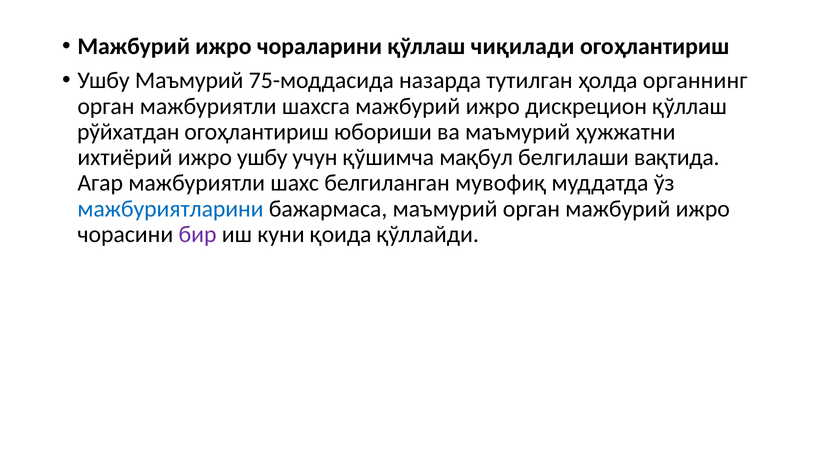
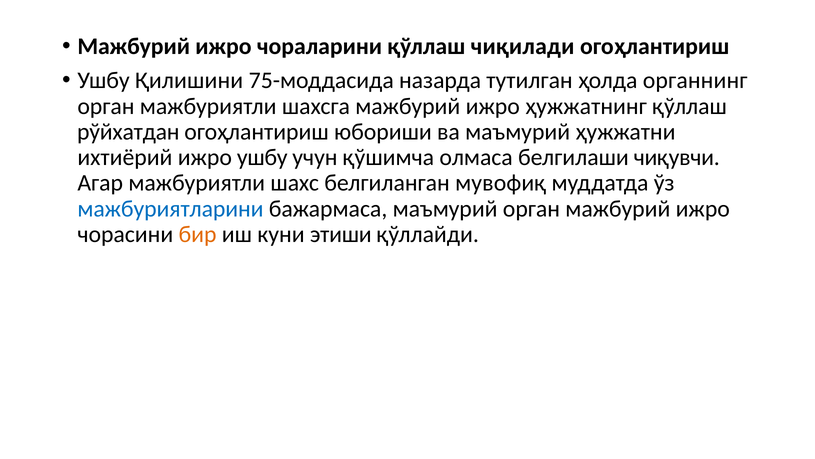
Ушбу Маъмурий: Маъмурий -> Қилишини (189, 80)
дискрецион: дискрецион -> ҳужжатнинг (586, 106)
мақбул: мақбул -> олмаса (476, 157)
вақтида: вақтида -> чиқувчи (677, 157)
бир colour: purple -> orange (198, 234)
қоида: қоида -> этиши (341, 234)
